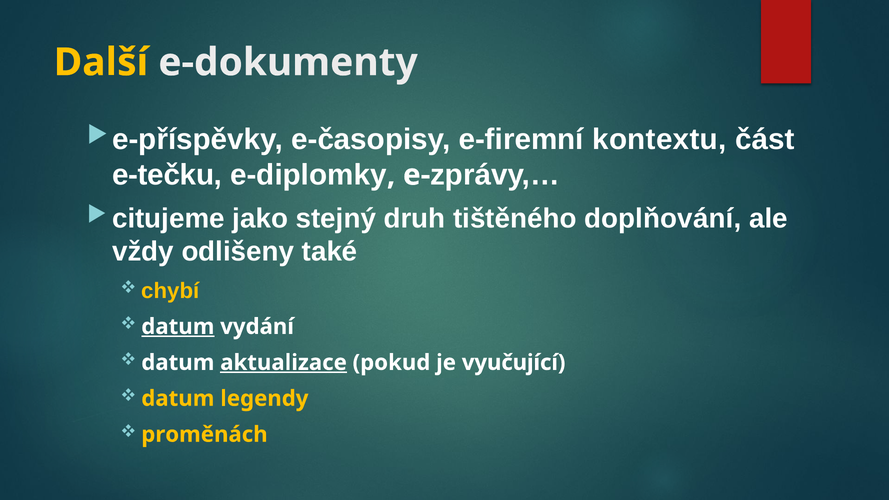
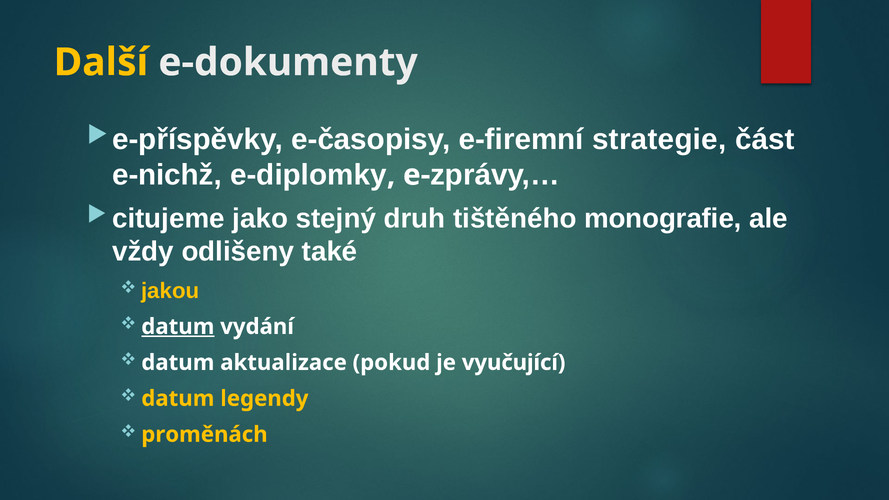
kontextu: kontextu -> strategie (659, 139)
e-tečku: e-tečku -> e-nichž (167, 175)
doplňování: doplňování -> monografie (663, 219)
chybí: chybí -> jakou (170, 291)
aktualizace underline: present -> none (284, 363)
